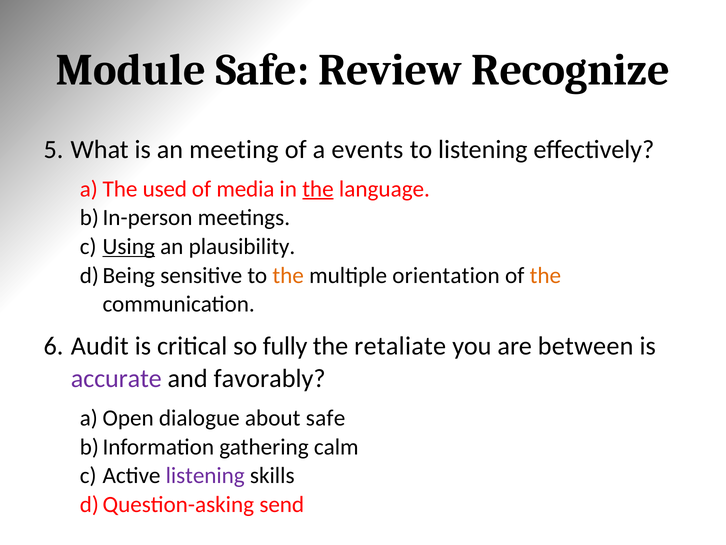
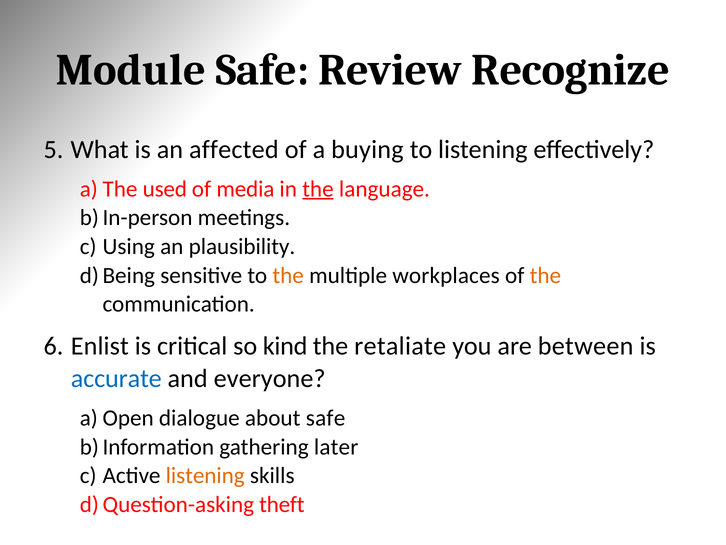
meeting: meeting -> affected (234, 149)
events: events -> buying (367, 149)
Using underline: present -> none (129, 246)
orientation: orientation -> workplaces (446, 275)
Audit: Audit -> Enlist (100, 346)
fully: fully -> kind (285, 346)
accurate colour: purple -> blue (116, 378)
favorably: favorably -> everyone (270, 378)
calm: calm -> later (336, 446)
listening colour: purple -> orange (205, 475)
send: send -> theft (282, 504)
